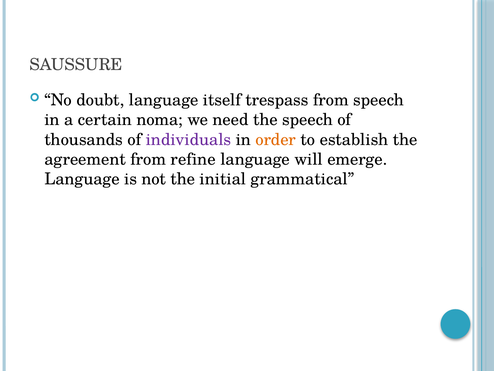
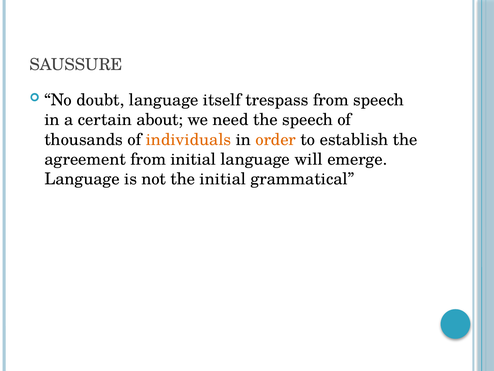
noma: noma -> about (160, 120)
individuals colour: purple -> orange (188, 139)
from refine: refine -> initial (193, 159)
